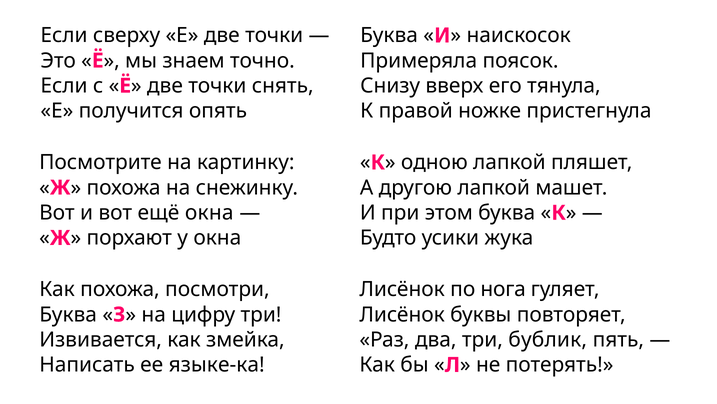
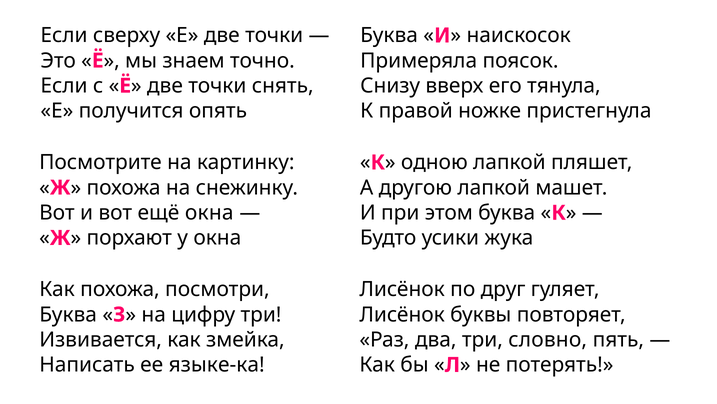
нога: нога -> друг (503, 289)
бублик: бублик -> словно (548, 339)
